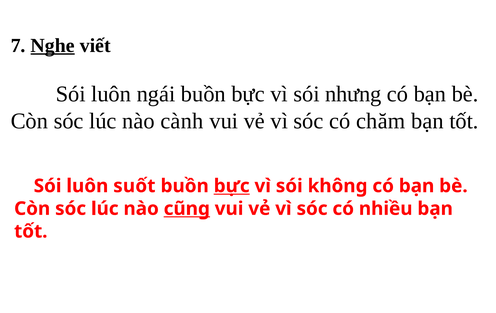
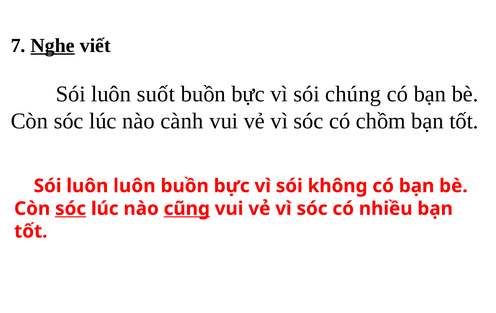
ngái: ngái -> suốt (156, 94)
nhưng: nhưng -> chúng (353, 94)
chăm: chăm -> chồm (381, 121)
luôn suốt: suốt -> luôn (134, 186)
bực underline: present -> none (232, 186)
sóc underline: none -> present (71, 208)
